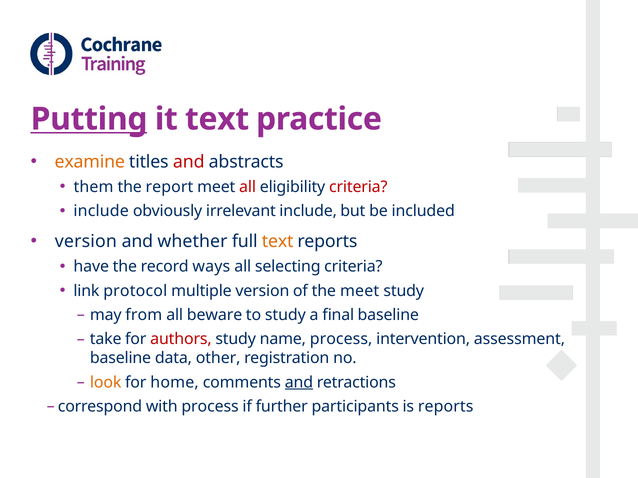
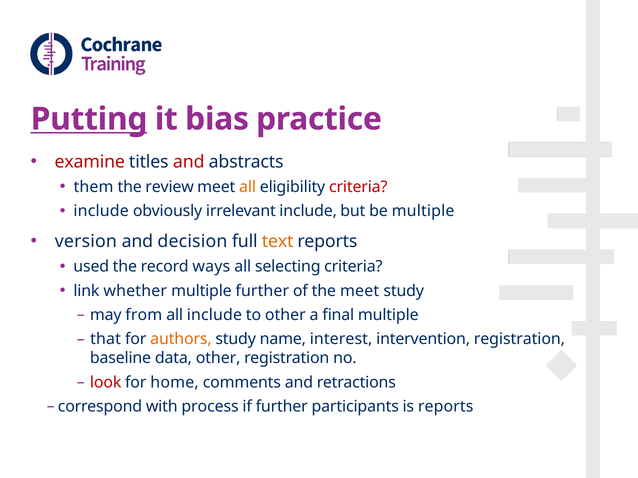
it text: text -> bias (217, 119)
examine colour: orange -> red (90, 162)
report: report -> review (170, 187)
all colour: red -> orange (248, 187)
be included: included -> multiple (423, 211)
whether: whether -> decision (192, 242)
have: have -> used (91, 267)
protocol: protocol -> whether (135, 291)
multiple version: version -> further (262, 291)
all beware: beware -> include (214, 315)
to study: study -> other (285, 315)
final baseline: baseline -> multiple (388, 315)
take: take -> that (106, 339)
authors colour: red -> orange (181, 339)
name process: process -> interest (341, 339)
intervention assessment: assessment -> registration (519, 339)
look colour: orange -> red (106, 383)
and underline: present -> none (299, 383)
